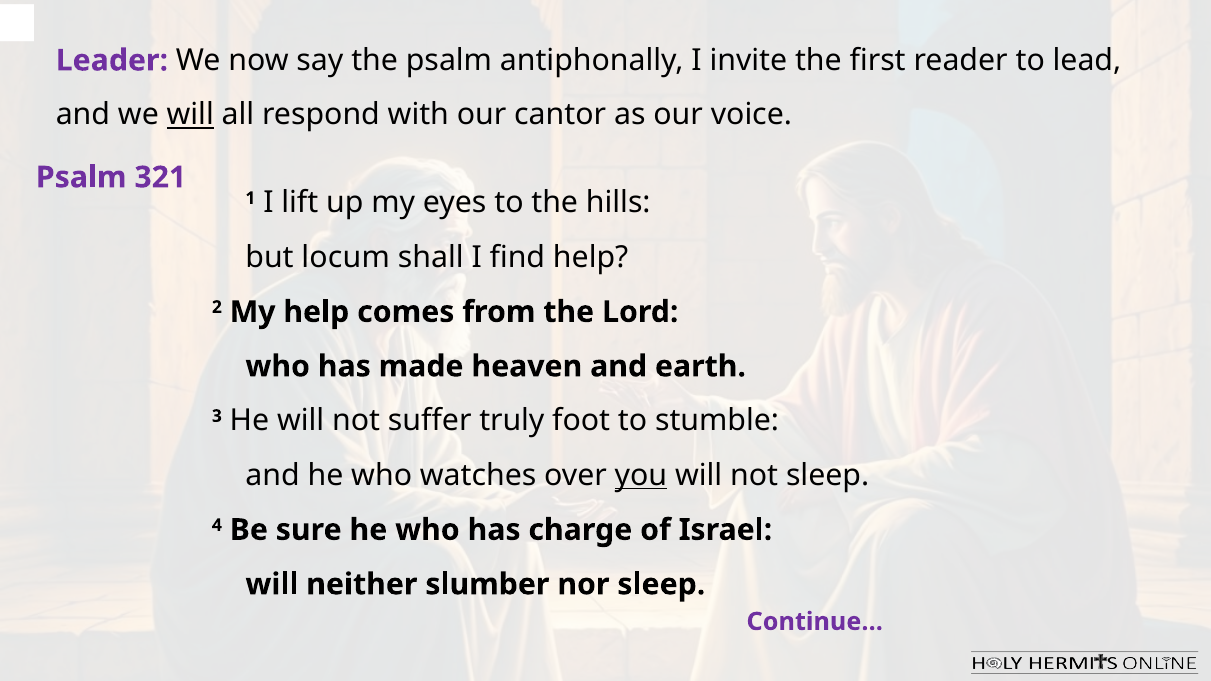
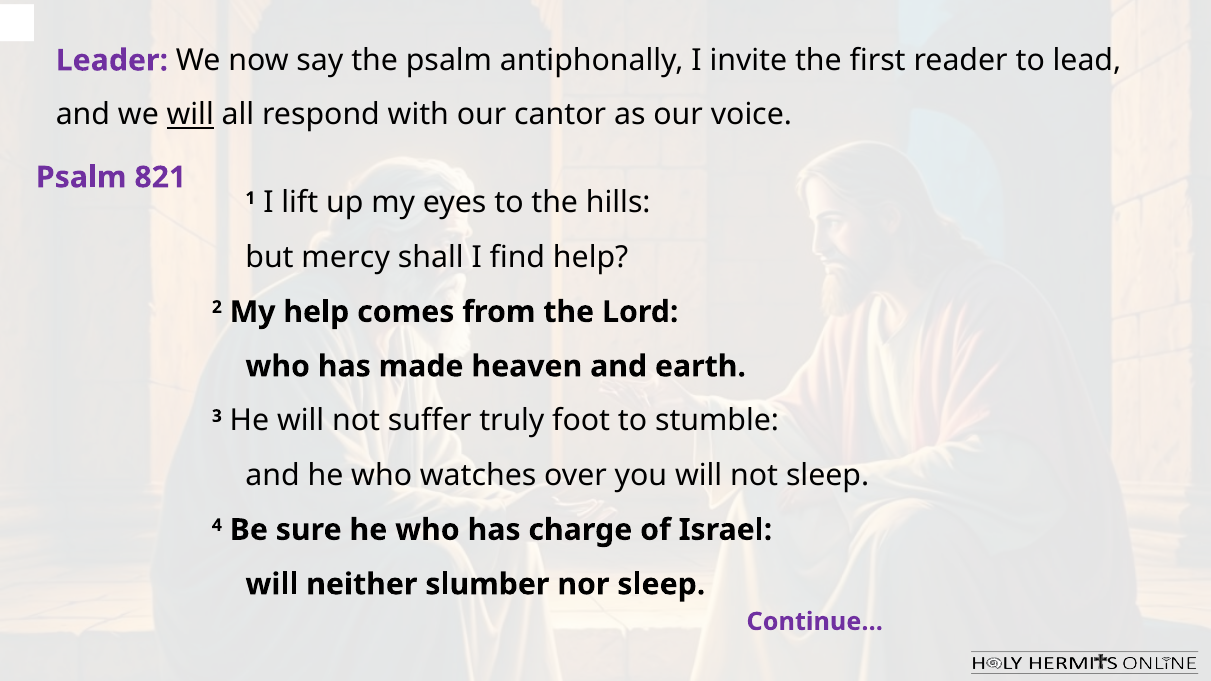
321: 321 -> 821 (160, 177)
locum: locum -> mercy (346, 258)
you underline: present -> none (641, 476)
